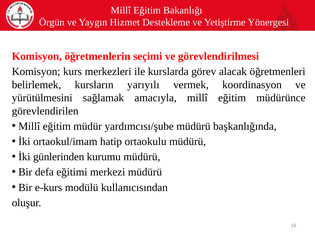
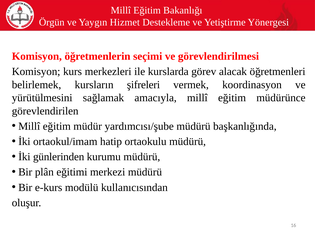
yarıyılı: yarıyılı -> şifreleri (143, 85)
defa: defa -> plân (44, 172)
